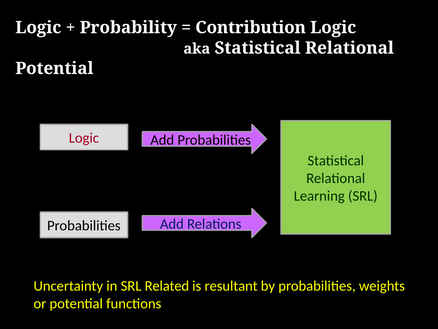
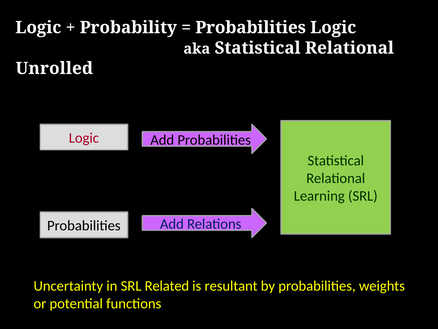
Contribution: Contribution -> Probabilities (251, 28)
Potential: Potential -> Unrolled (54, 68)
